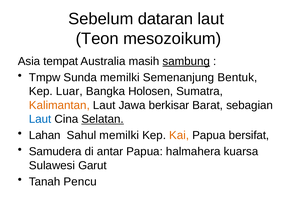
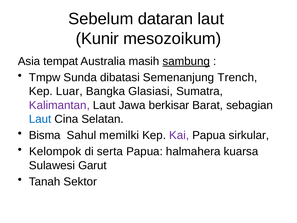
Teon: Teon -> Kunir (97, 39)
Sunda memilki: memilki -> dibatasi (120, 77)
Bentuk: Bentuk -> Trench (237, 77)
Holosen: Holosen -> Glasiasi (151, 91)
Kalimantan colour: orange -> purple (59, 105)
Selatan underline: present -> none (103, 119)
Lahan: Lahan -> Bisma (45, 135)
Kai colour: orange -> purple (179, 135)
bersifat: bersifat -> sirkular (249, 135)
Samudera: Samudera -> Kelompok (55, 151)
antar: antar -> serta (110, 151)
Pencu: Pencu -> Sektor (80, 181)
